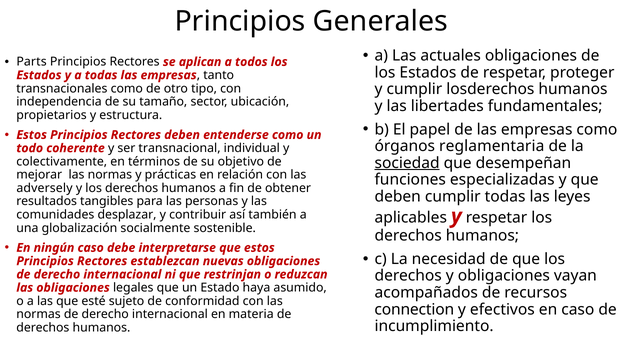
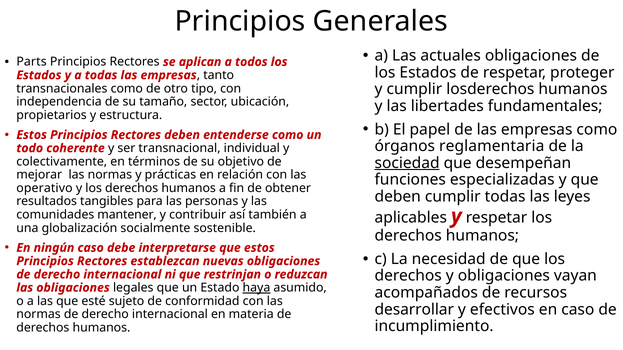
adversely: adversely -> operativo (44, 188)
desplazar: desplazar -> mantener (127, 215)
haya underline: none -> present (256, 288)
connection: connection -> desarrollar (414, 310)
